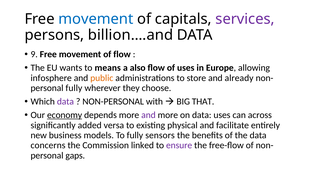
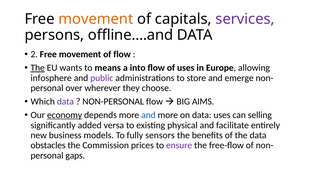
movement colour: blue -> orange (96, 19)
billion….and: billion….and -> offline….and (131, 35)
9: 9 -> 2 (34, 54)
The underline: none -> present (38, 68)
also: also -> into (138, 68)
public colour: orange -> purple (102, 78)
already: already -> emerge (239, 78)
fully: fully -> over (74, 88)
NON-PERSONAL with: with -> flow (154, 102)
THAT: THAT -> AIMS (203, 102)
and colour: purple -> blue (148, 115)
across: across -> selling (260, 115)
concerns: concerns -> obstacles (48, 145)
linked: linked -> prices (142, 145)
